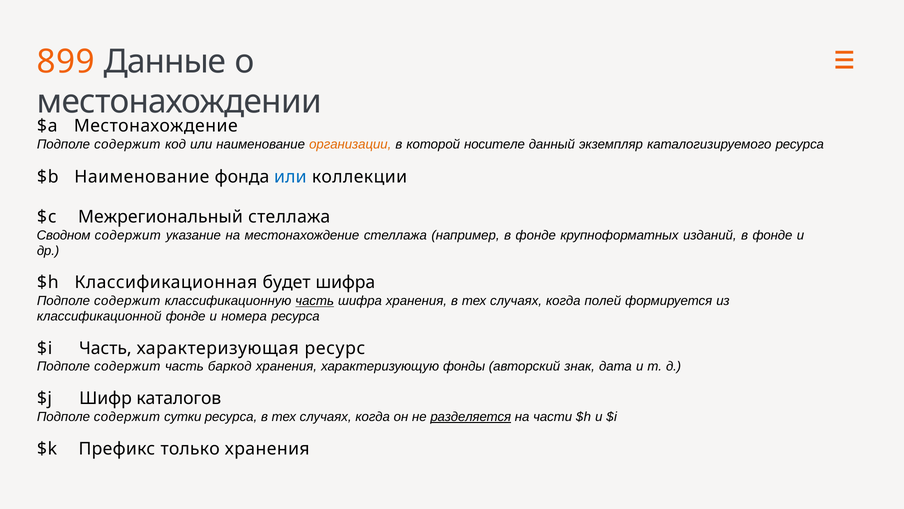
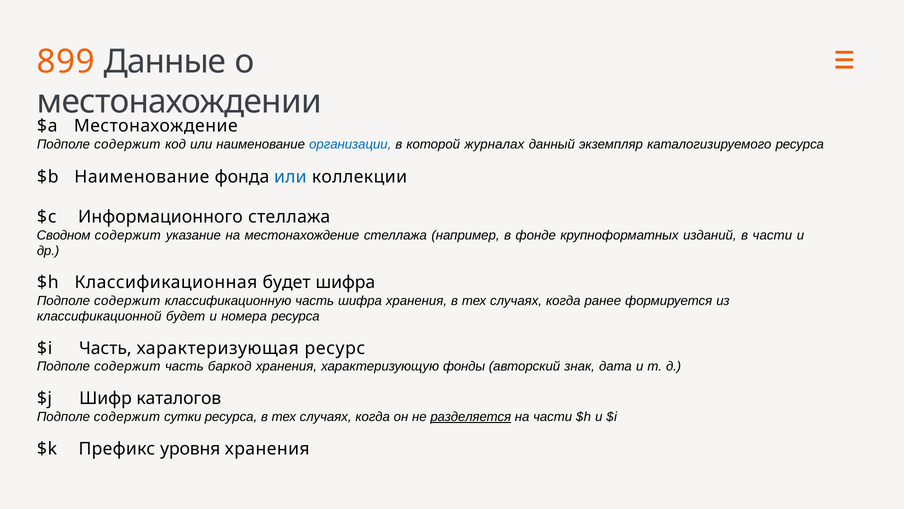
организации colour: orange -> blue (350, 144)
носителе: носителе -> журналах (494, 144)
Межрегиональный: Межрегиональный -> Информационного (160, 217)
изданий в фонде: фонде -> части (772, 235)
часть underline: present -> none (315, 301)
полей: полей -> ранее (603, 301)
классификационной фонде: фонде -> будет (186, 316)
только: только -> уровня (190, 449)
